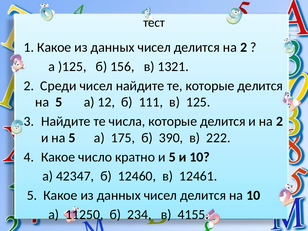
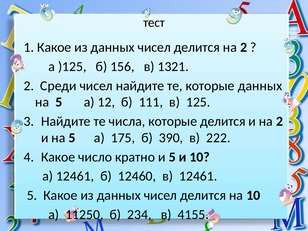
те которые делится: делится -> данных (260, 86)
а 42347: 42347 -> 12461 (75, 176)
